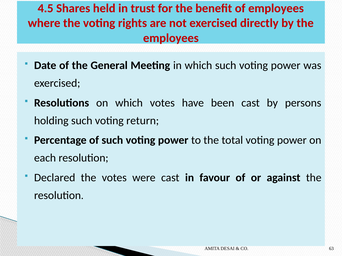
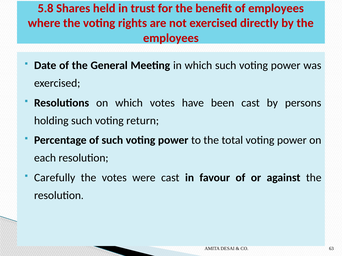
4.5: 4.5 -> 5.8 (46, 8)
Declared: Declared -> Carefully (55, 178)
